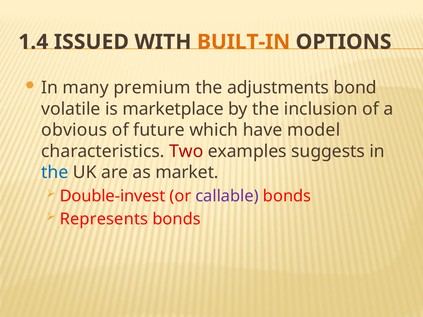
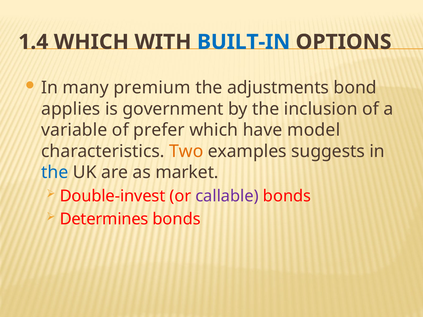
1.4 ISSUED: ISSUED -> WHICH (91, 42)
BUILT-IN colour: orange -> blue (244, 42)
volatile: volatile -> applies (71, 109)
marketplace: marketplace -> government (173, 109)
obvious: obvious -> variable (74, 130)
future: future -> prefer (159, 130)
Two colour: red -> orange (186, 151)
Represents: Represents -> Determines (104, 219)
